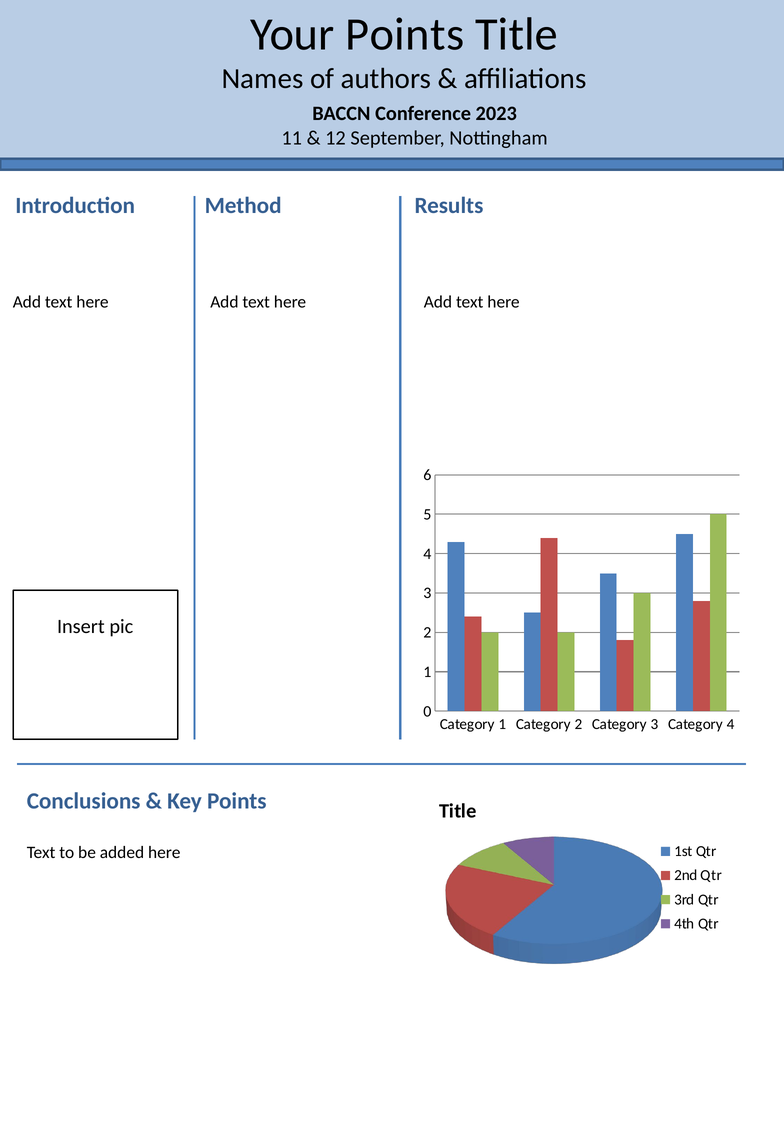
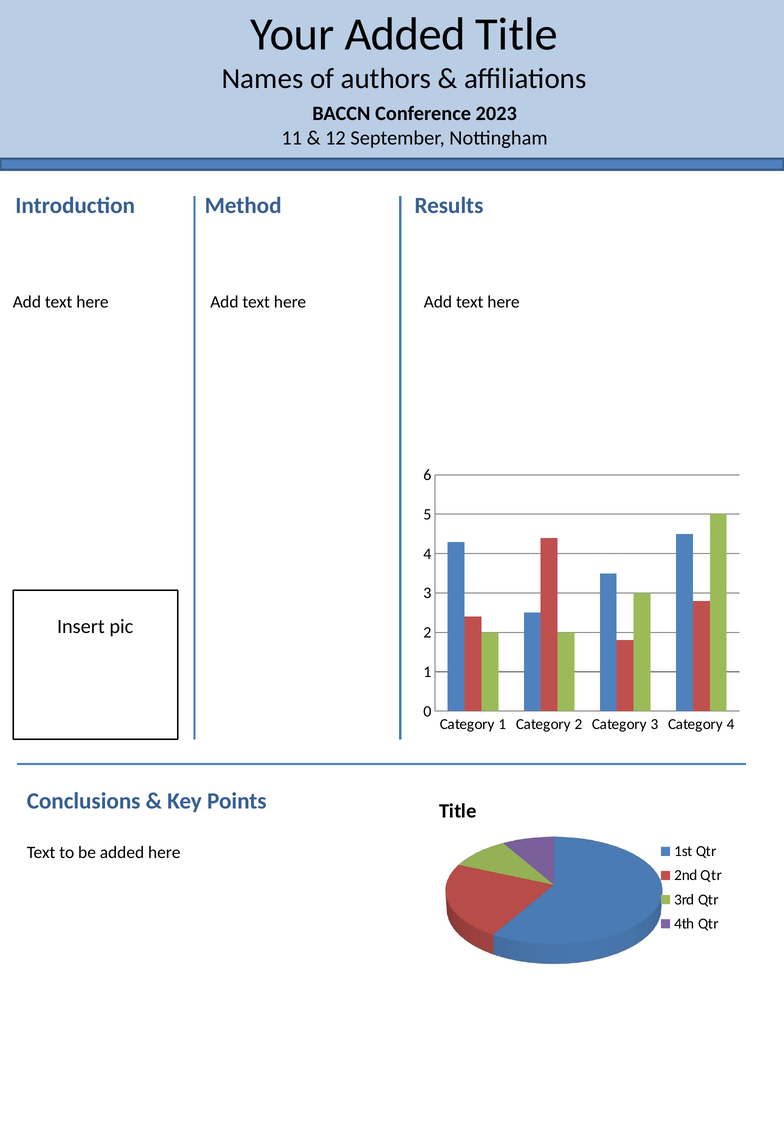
Your Points: Points -> Added (405, 34)
